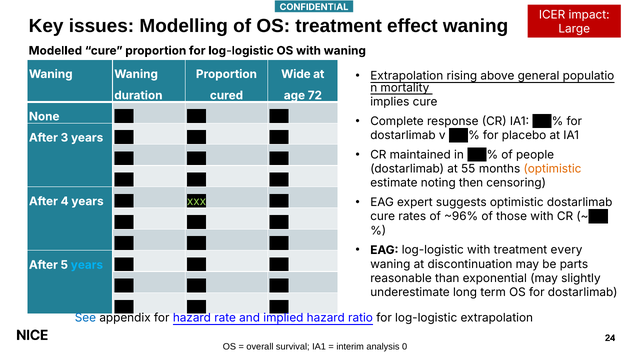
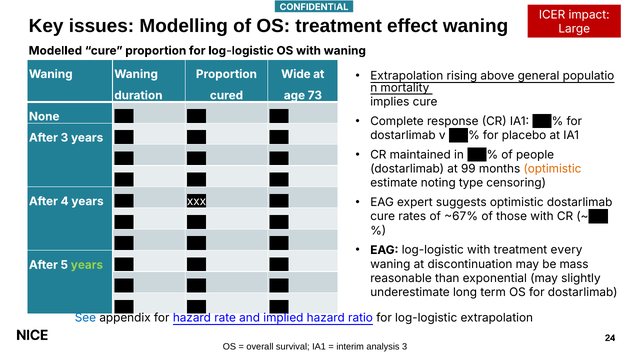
72: 72 -> 73 (315, 95)
55: 55 -> 99 (468, 169)
then: then -> type (471, 183)
xxx colour: light green -> white (196, 201)
~96%: ~96% -> ~67% (461, 217)
parts: parts -> mass (574, 264)
years colour: light blue -> light green (87, 265)
analysis 0: 0 -> 3 (405, 347)
